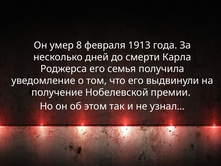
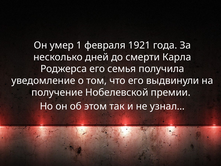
8: 8 -> 1 (79, 45)
1913: 1913 -> 1921 (139, 45)
